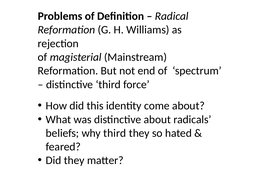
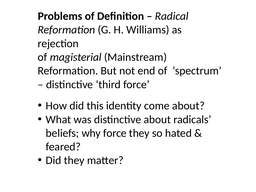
why third: third -> force (115, 133)
